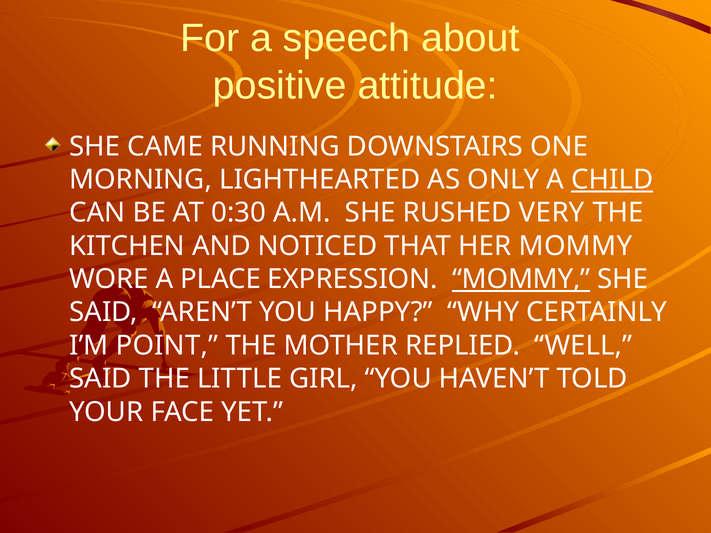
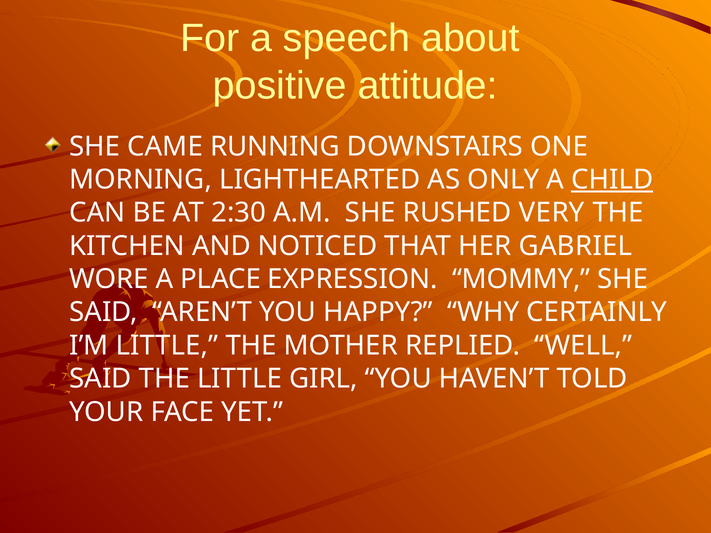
0:30: 0:30 -> 2:30 (239, 213)
HER MOMMY: MOMMY -> GABRIEL (576, 246)
MOMMY underline: present -> none (521, 279)
I’M POINT: POINT -> LITTLE (167, 346)
